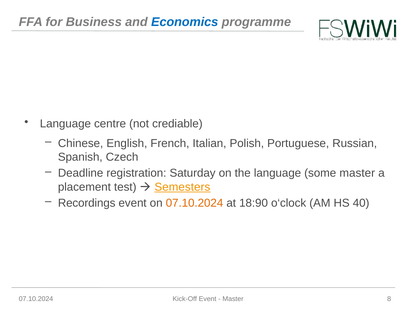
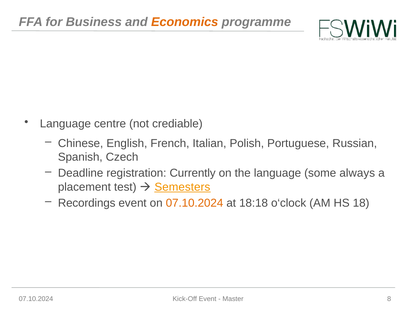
Economics colour: blue -> orange (185, 22)
Saturday: Saturday -> Currently (193, 174)
some master: master -> always (357, 174)
18:90: 18:90 -> 18:18 (254, 203)
40: 40 -> 18 (361, 203)
